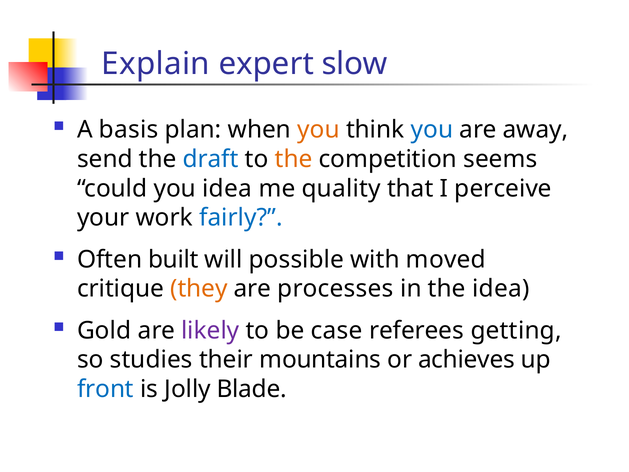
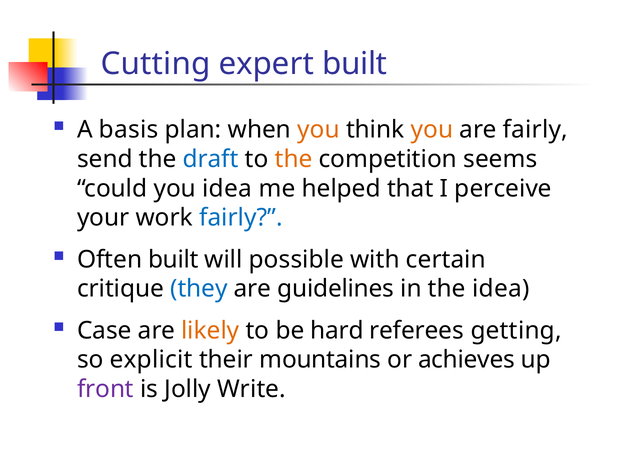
Explain: Explain -> Cutting (156, 64)
expert slow: slow -> built (355, 64)
you colour: blue -> orange (432, 130)
are away: away -> fairly (535, 130)
quality: quality -> helped (341, 188)
moved: moved -> certain (446, 259)
they colour: orange -> blue (199, 289)
processes: processes -> guidelines (336, 289)
Gold: Gold -> Case (104, 330)
likely colour: purple -> orange (210, 330)
case: case -> hard (337, 330)
studies: studies -> explicit (151, 360)
front colour: blue -> purple (105, 389)
Blade: Blade -> Write (252, 389)
